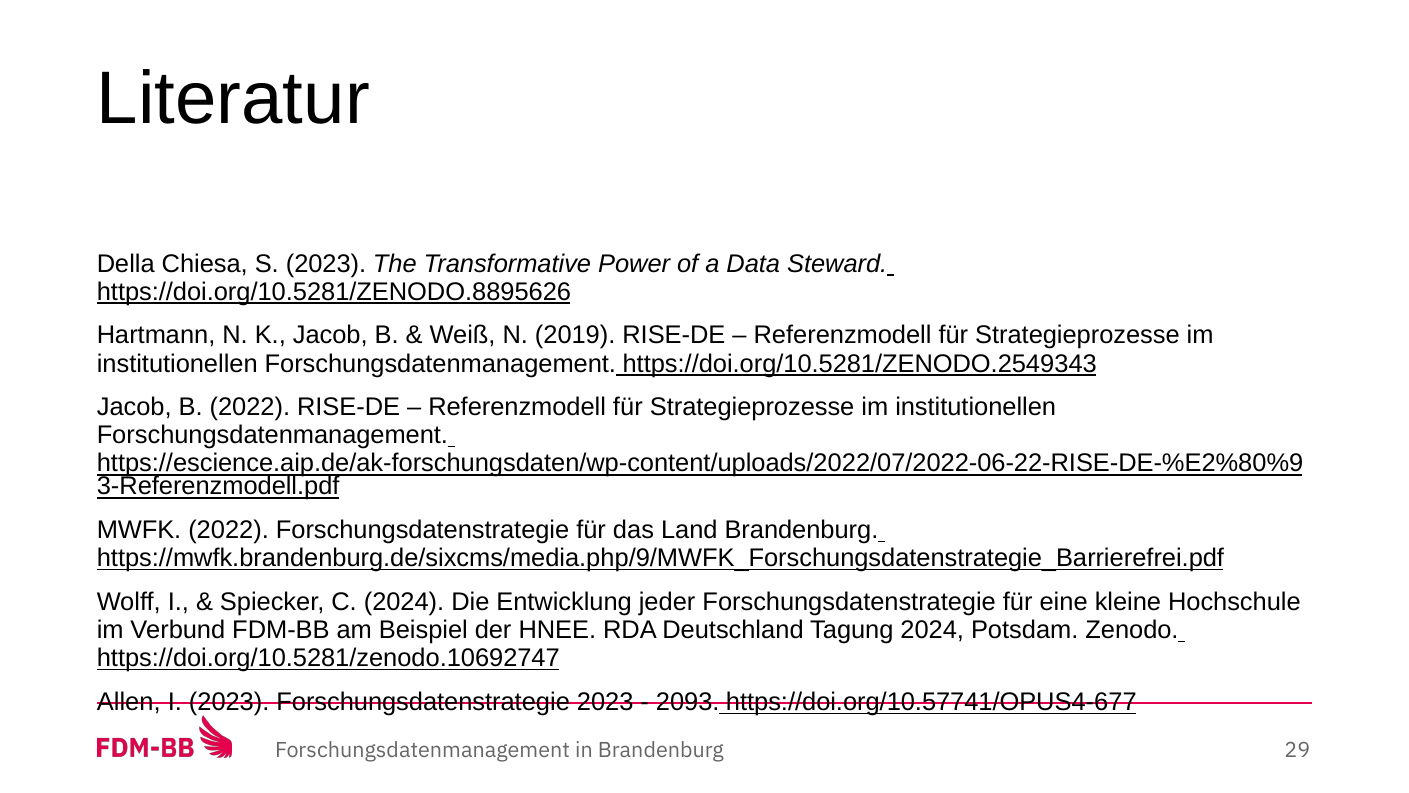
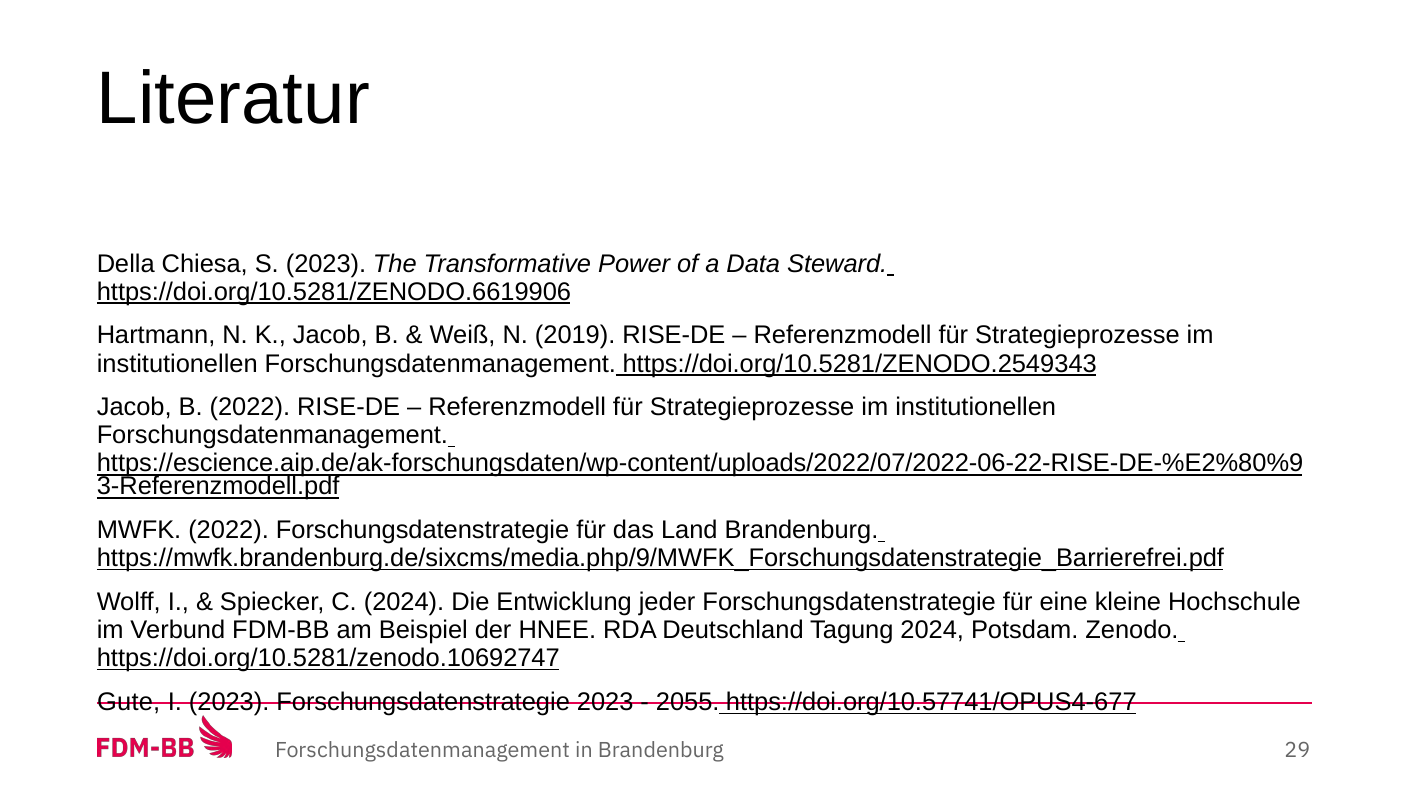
https://doi.org/10.5281/ZENODO.8895626: https://doi.org/10.5281/ZENODO.8895626 -> https://doi.org/10.5281/ZENODO.6619906 (334, 292)
Allen: Allen -> Gute (129, 702)
2093: 2093 -> 2055 (688, 702)
